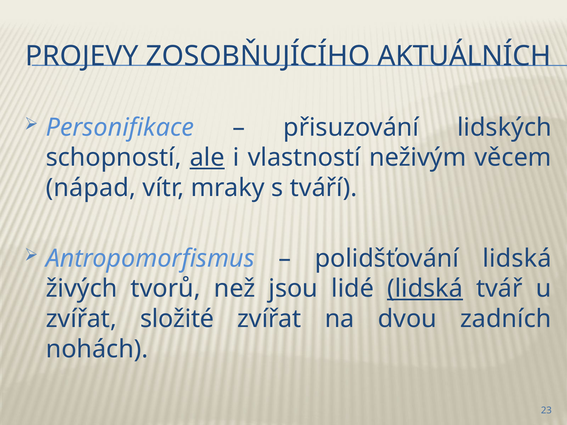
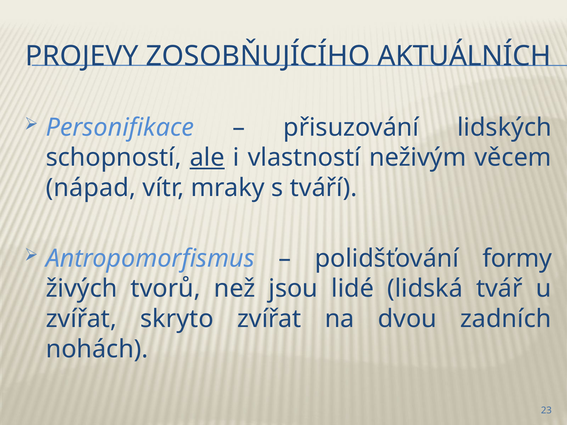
polidšťování lidská: lidská -> formy (517, 259)
lidská underline: present -> none (425, 289)
složité: složité -> skryto (177, 319)
